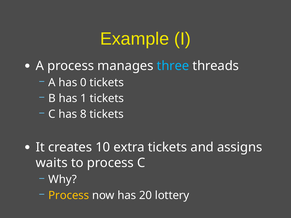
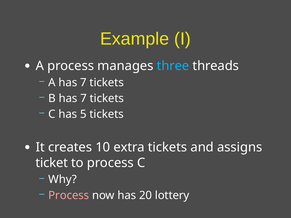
A has 0: 0 -> 7 (83, 83)
B has 1: 1 -> 7 (84, 98)
8: 8 -> 5 (83, 114)
waits: waits -> ticket (52, 163)
Process colour: yellow -> pink (69, 196)
